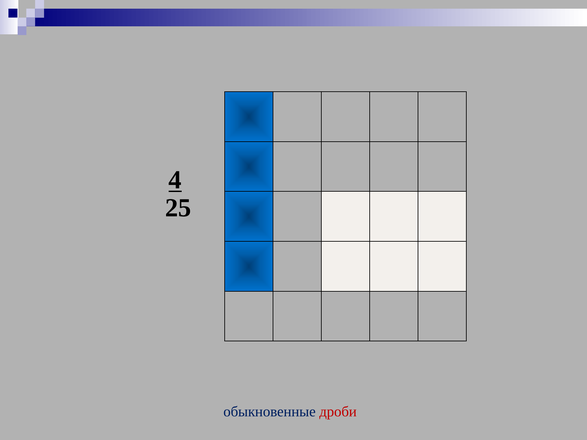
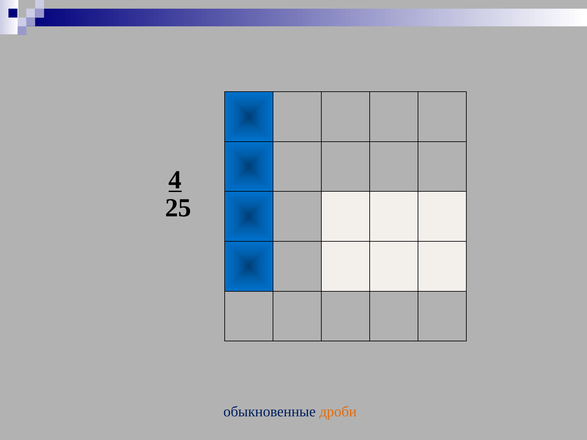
дроби colour: red -> orange (338, 412)
